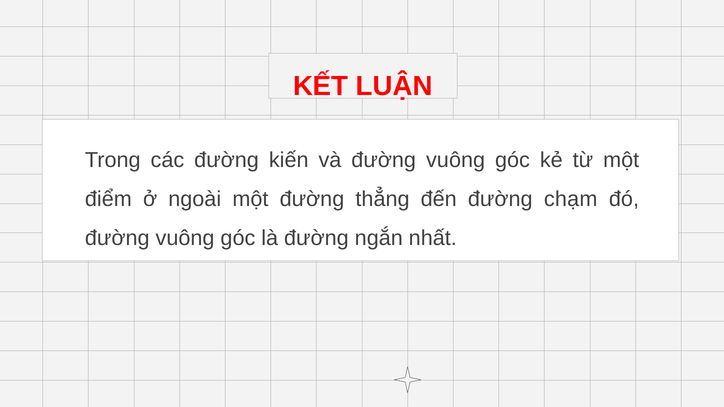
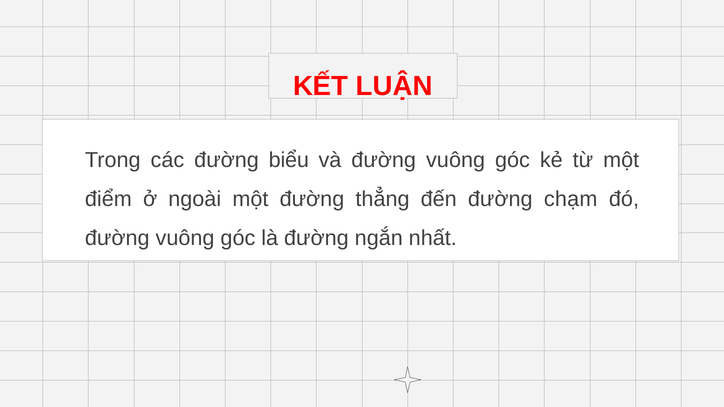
kiến: kiến -> biểu (289, 160)
